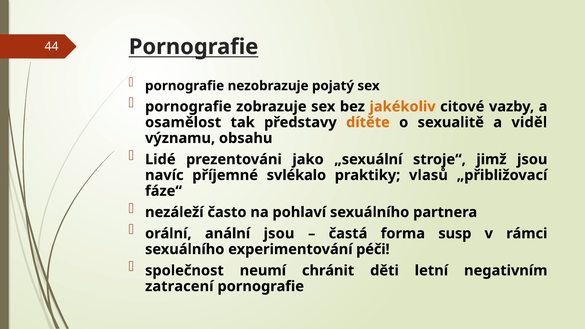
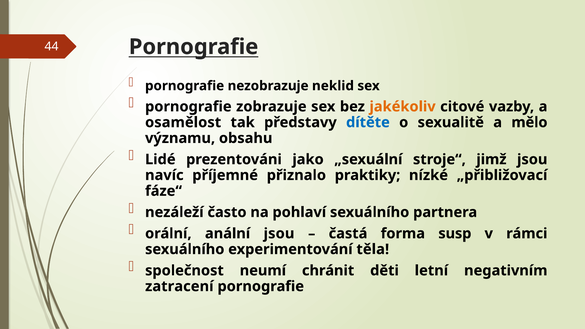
pojatý: pojatý -> neklid (333, 86)
dítěte colour: orange -> blue (368, 122)
viděl: viděl -> mělo (529, 122)
svlékalo: svlékalo -> přiznalo (296, 175)
vlasů: vlasů -> nízké (429, 175)
péči: péči -> těla (373, 249)
